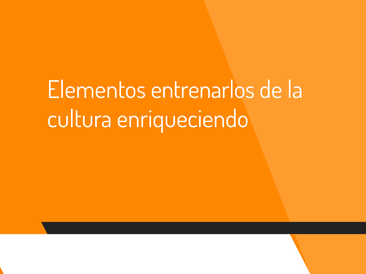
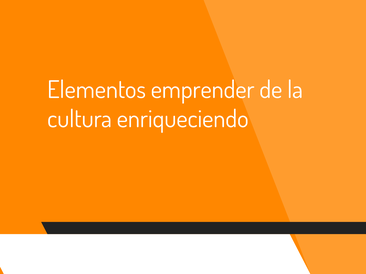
entrenarlos: entrenarlos -> emprender (203, 90)
